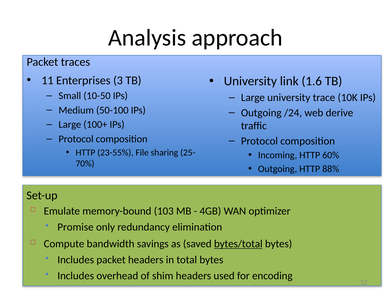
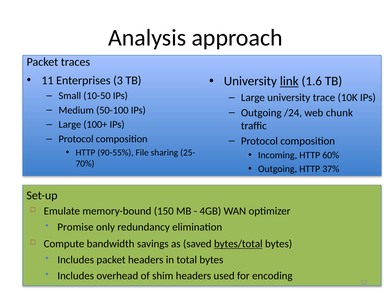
link underline: none -> present (289, 81)
derive: derive -> chunk (339, 113)
23-55%: 23-55% -> 90-55% (115, 153)
88%: 88% -> 37% (331, 169)
103: 103 -> 150 (164, 211)
